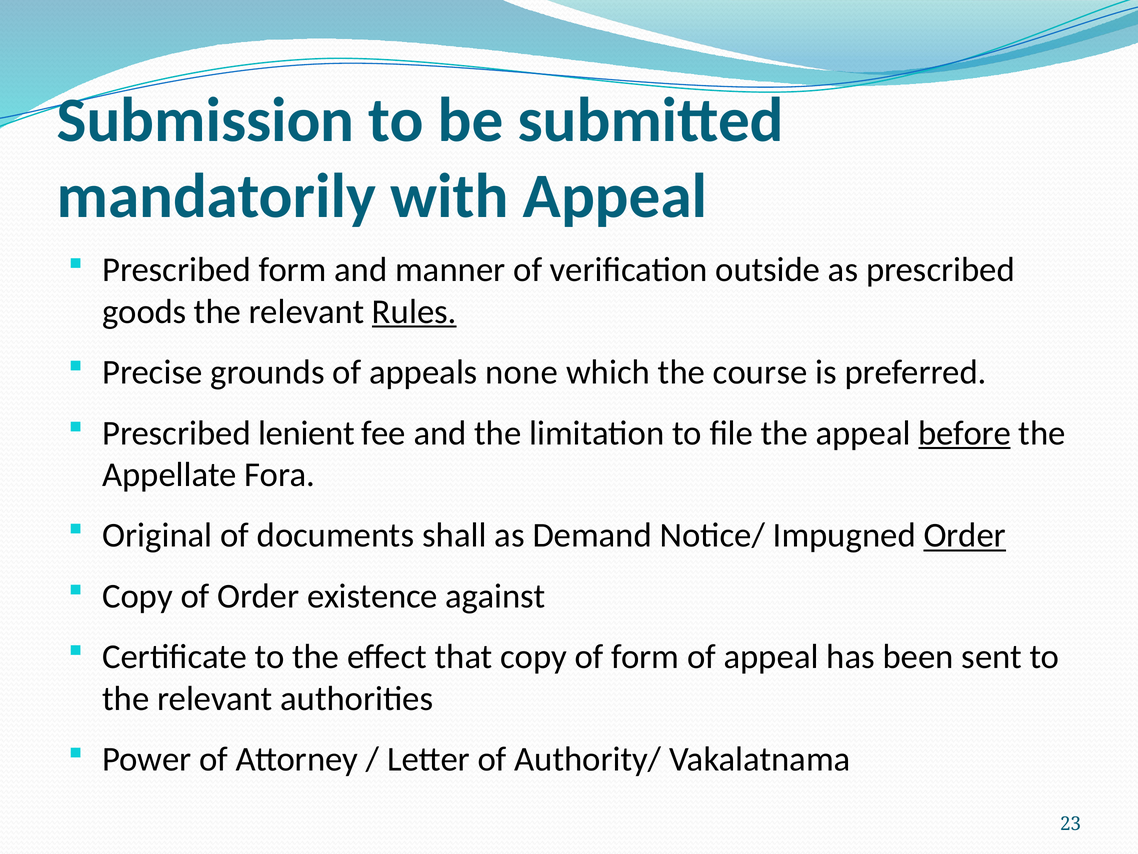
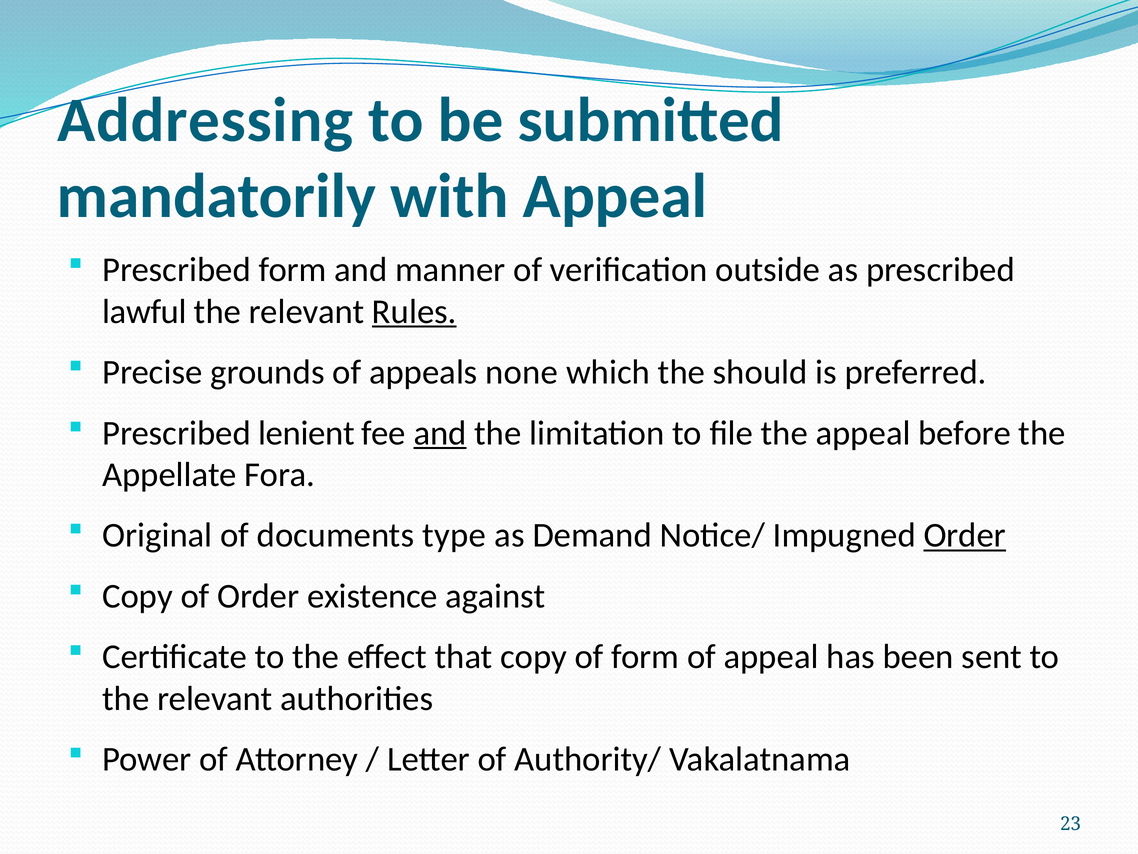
Submission: Submission -> Addressing (205, 120)
goods: goods -> lawful (144, 311)
course: course -> should (760, 372)
and underline: none -> present (440, 433)
before underline: present -> none (965, 433)
shall: shall -> type (454, 535)
